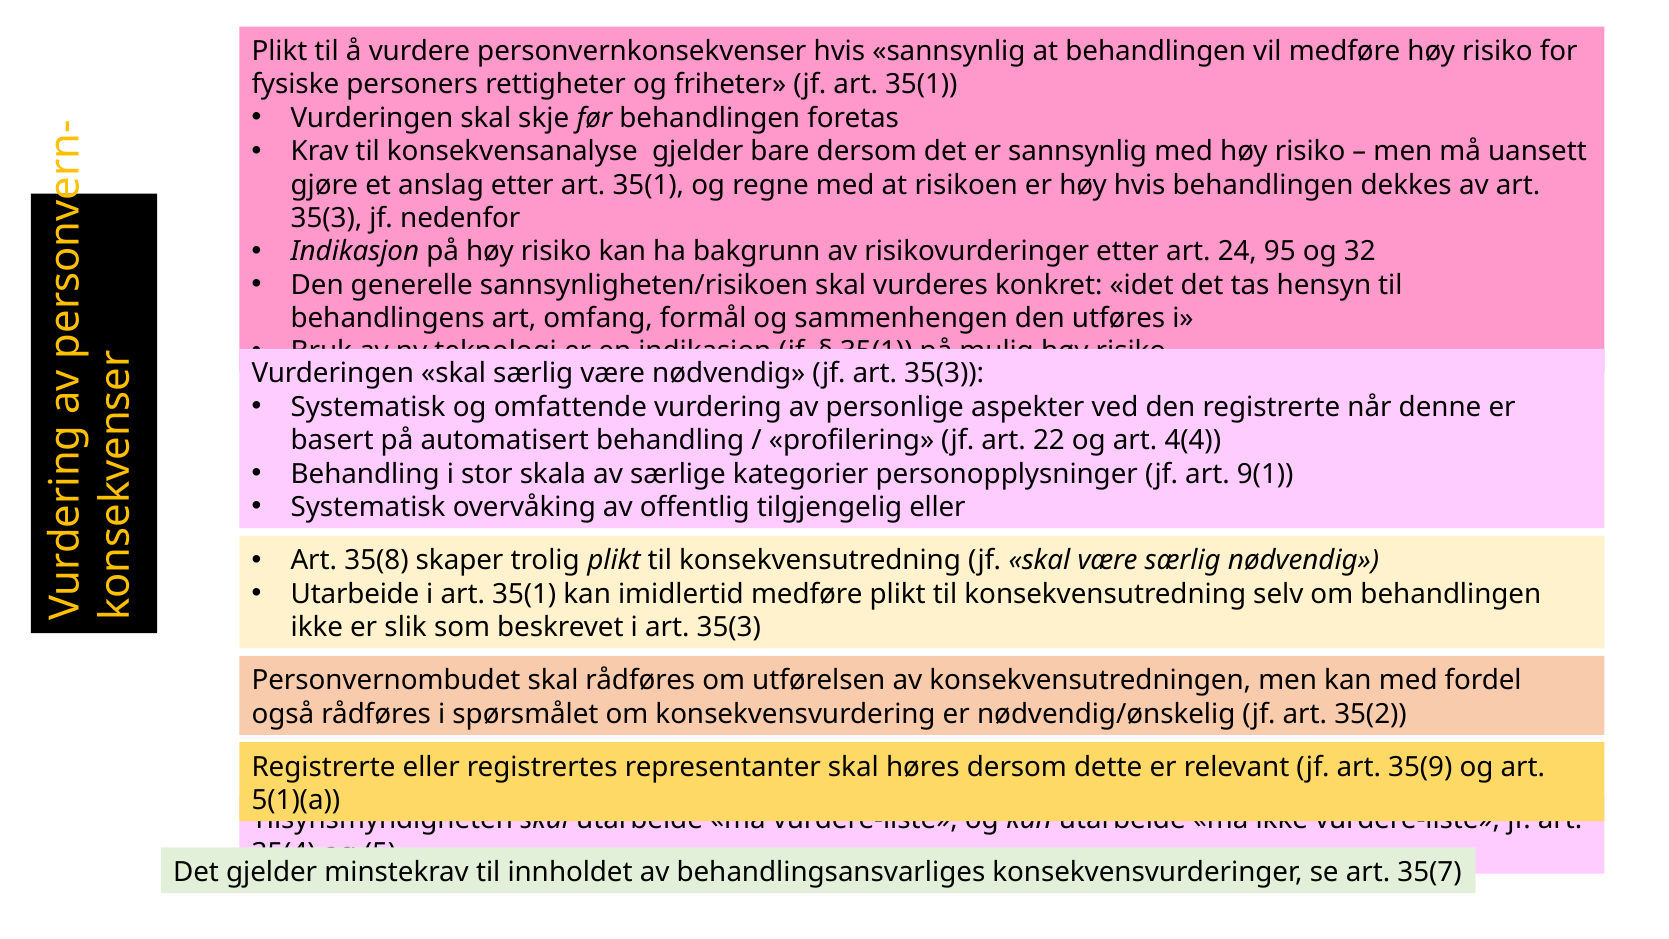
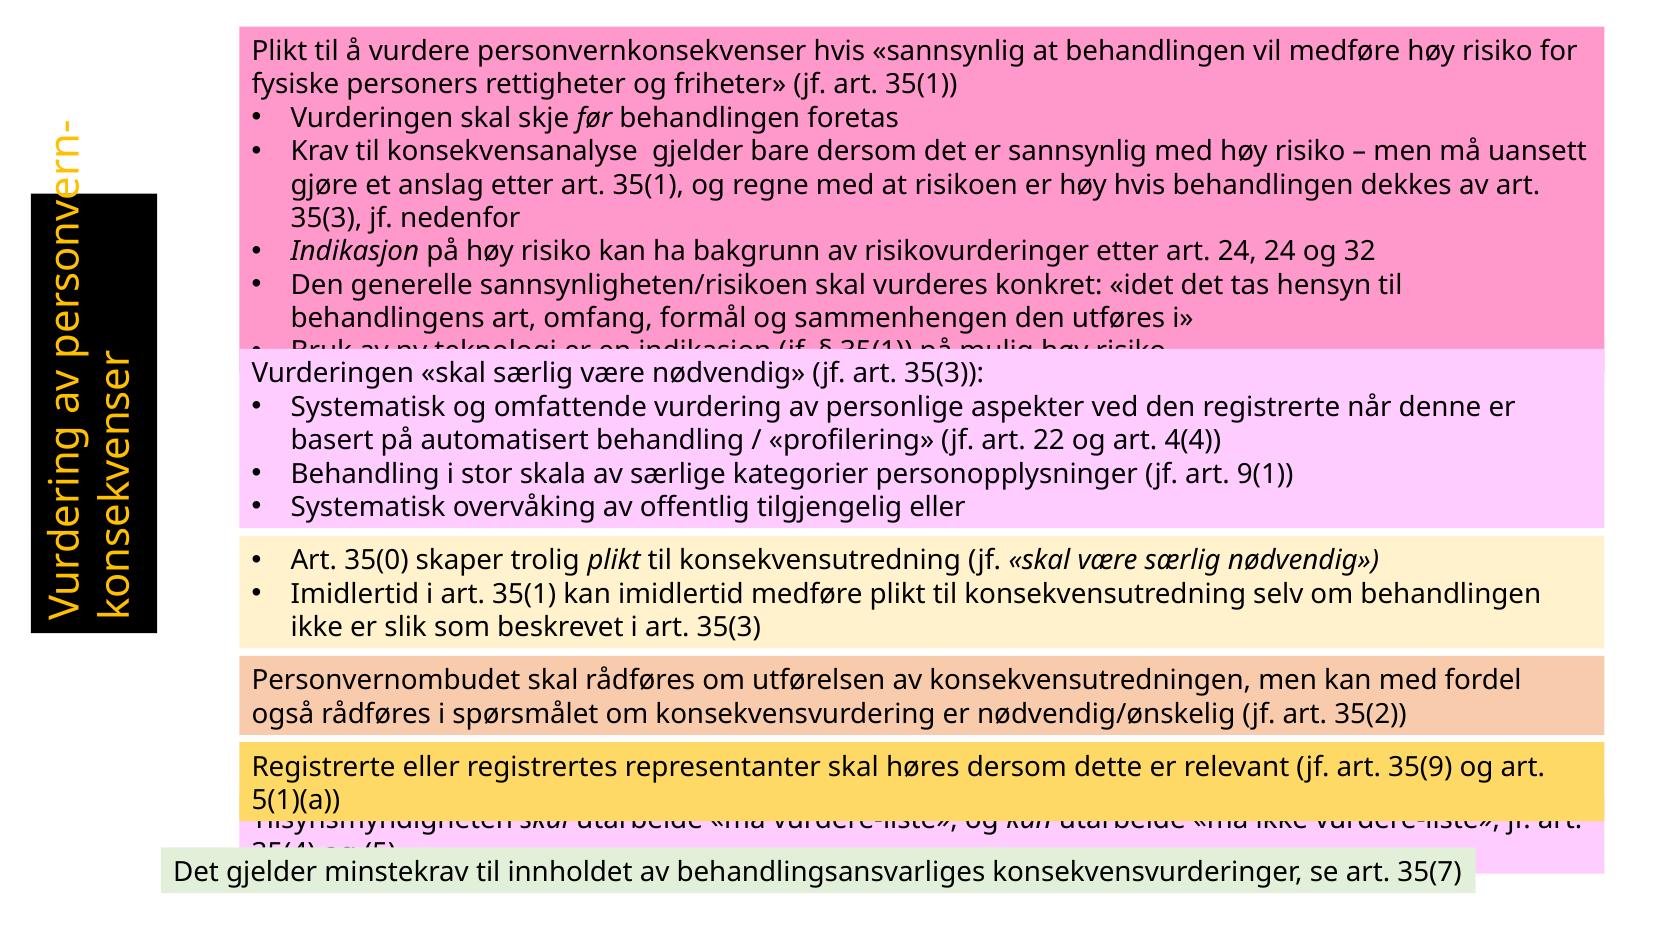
24 95: 95 -> 24 (1280, 252)
35(8: 35(8 -> 35(0 (377, 561)
Utarbeide: Utarbeide -> Imidlertid (355, 594)
